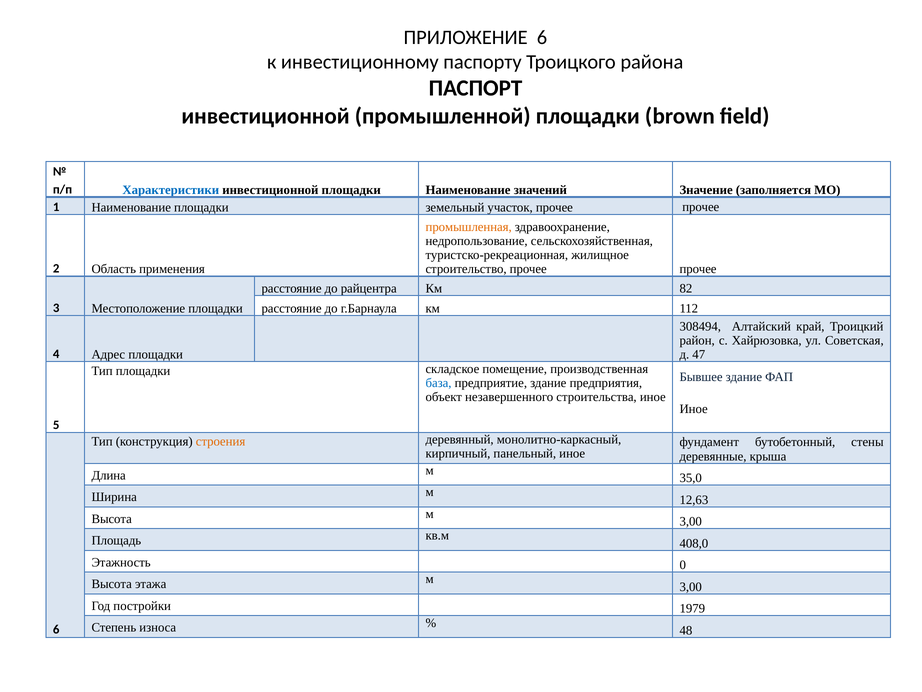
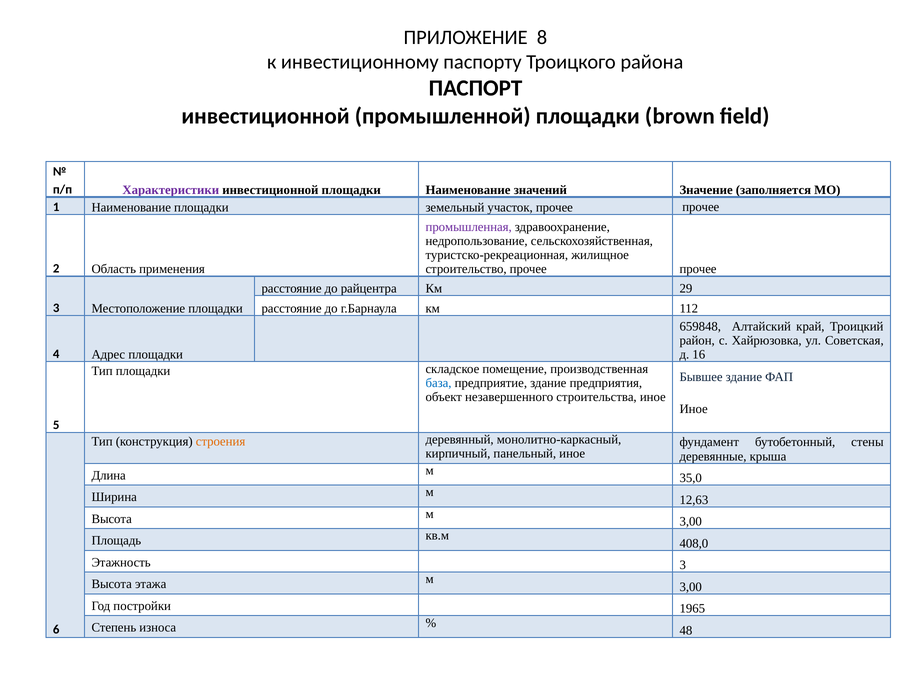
ПРИЛОЖЕНИЕ 6: 6 -> 8 (542, 37)
Характеристики colour: blue -> purple (171, 190)
промышленная colour: orange -> purple (469, 227)
82: 82 -> 29 (686, 288)
308494: 308494 -> 659848 (700, 326)
47: 47 -> 16 (699, 354)
Этажность 0: 0 -> 3 (683, 565)
1979: 1979 -> 1965 (692, 608)
